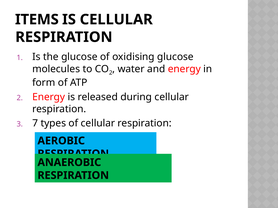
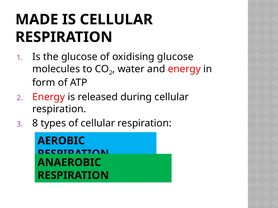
ITEMS: ITEMS -> MADE (37, 20)
7: 7 -> 8 (35, 124)
